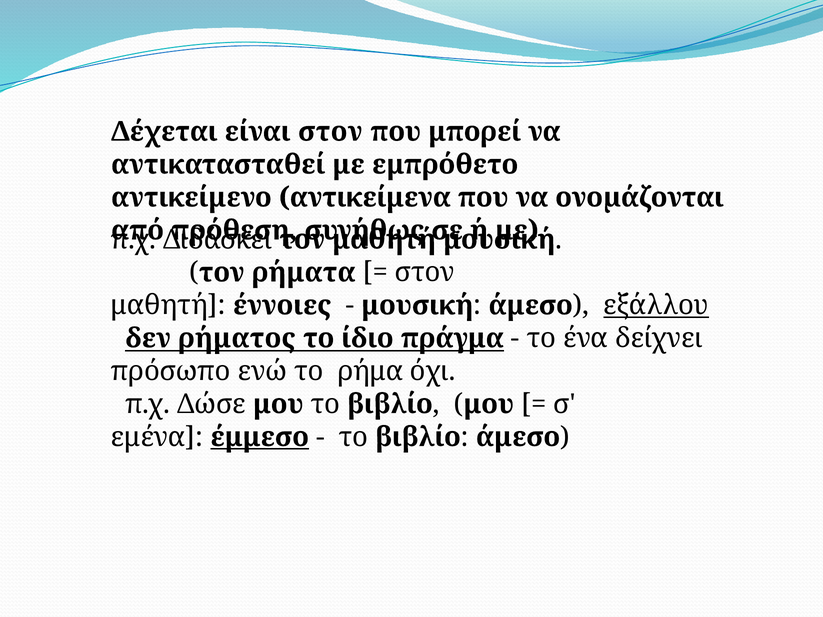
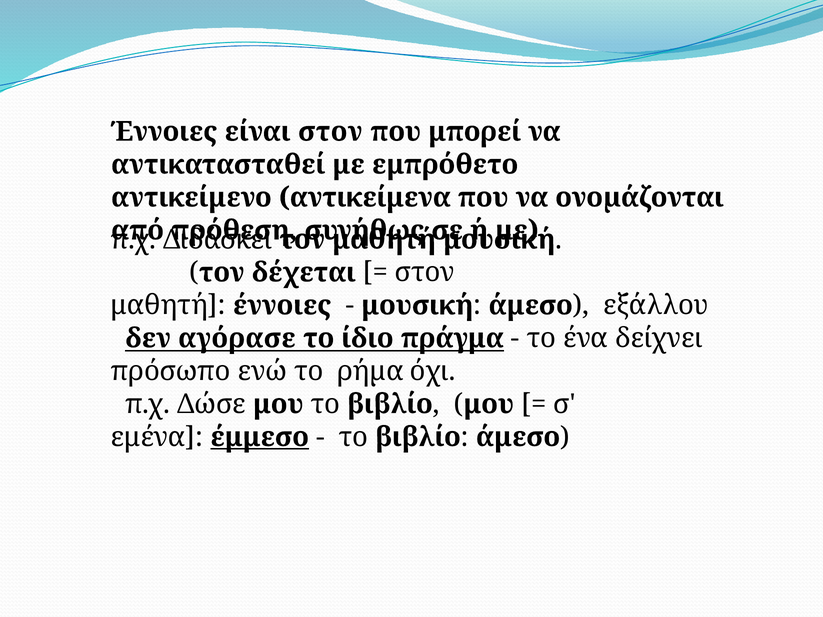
Δέχεται: Δέχεται -> Έννοιες (164, 132)
ρήματα: ρήματα -> δέχεται (304, 273)
εξάλλου underline: present -> none (656, 305)
ρήματος: ρήματος -> αγόρασε (237, 338)
ρήμα: ρήμα -> ρήµα (371, 371)
